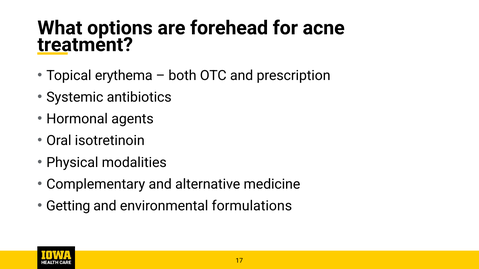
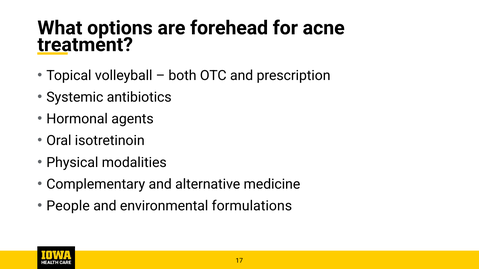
erythema: erythema -> volleyball (124, 76)
Getting: Getting -> People (68, 206)
